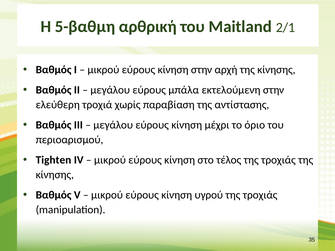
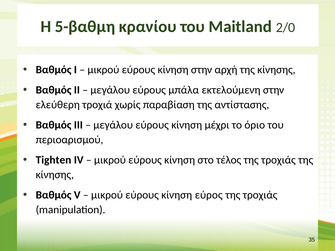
αρθρική: αρθρική -> κρανίου (148, 27)
2/1: 2/1 -> 2/0 (286, 27)
υγρού: υγρού -> εύρος (209, 195)
